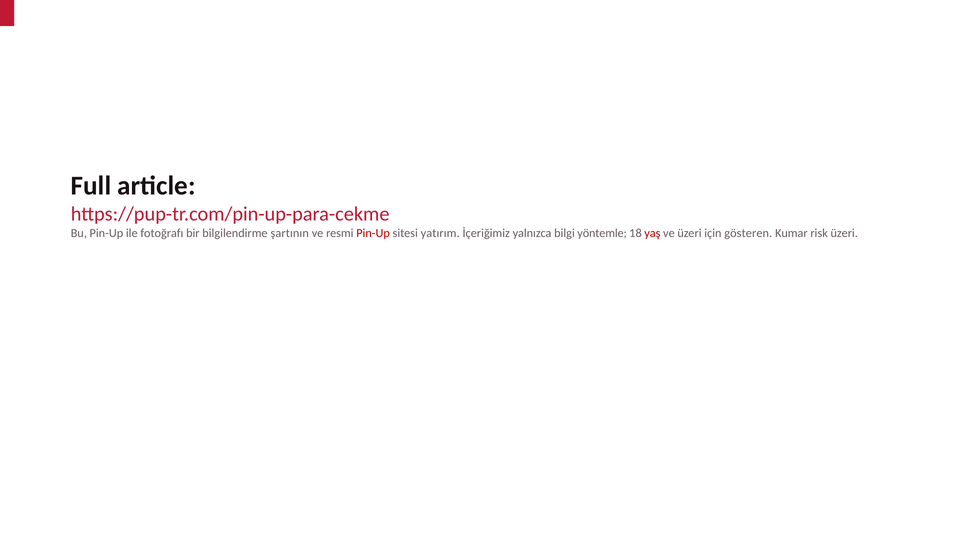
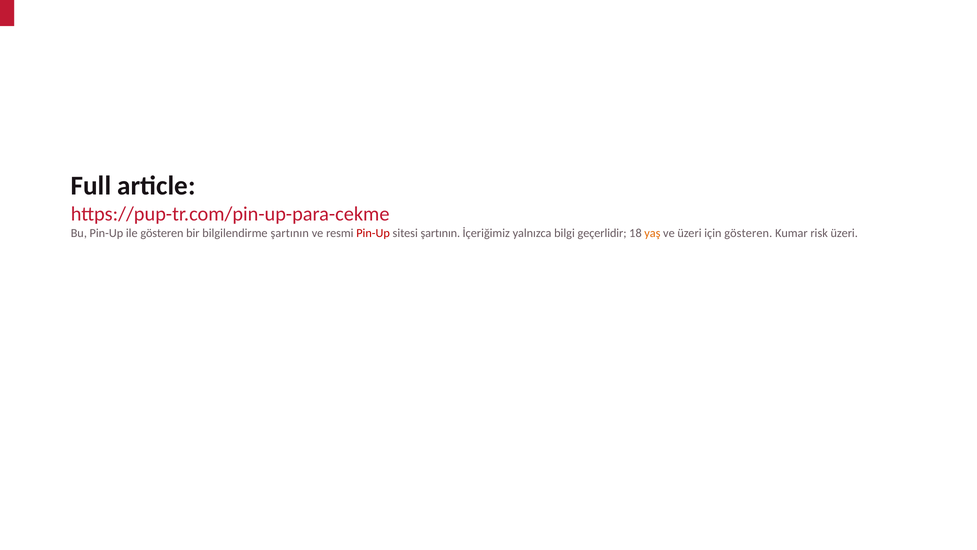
ile fotoğrafı: fotoğrafı -> gösteren (162, 233)
sitesi yatırım: yatırım -> şartının (440, 233)
yöntemle: yöntemle -> geçerlidir (602, 233)
yaş colour: red -> orange (652, 233)
